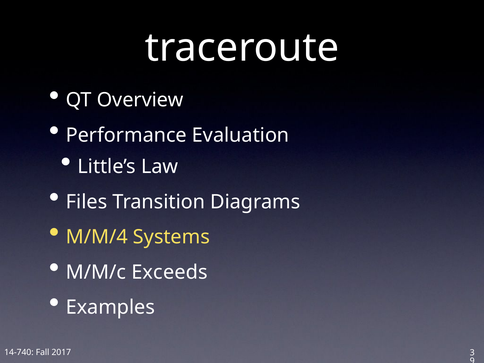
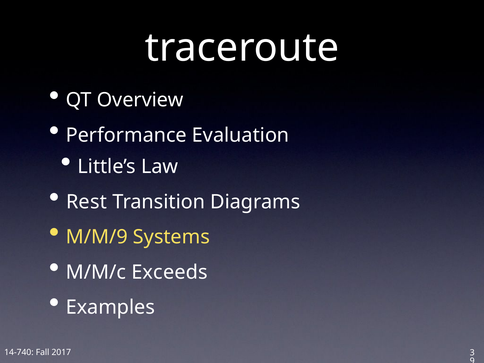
Files: Files -> Rest (87, 202)
M/M/4: M/M/4 -> M/M/9 (97, 237)
